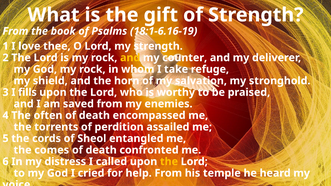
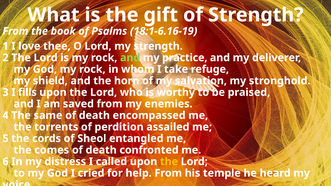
and colour: yellow -> light green (130, 58)
counter: counter -> practice (185, 58)
often: often -> same (48, 116)
